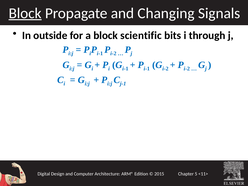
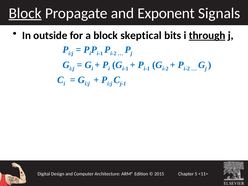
Changing: Changing -> Exponent (166, 13)
scientific: scientific -> skeptical (141, 35)
through underline: none -> present (207, 35)
